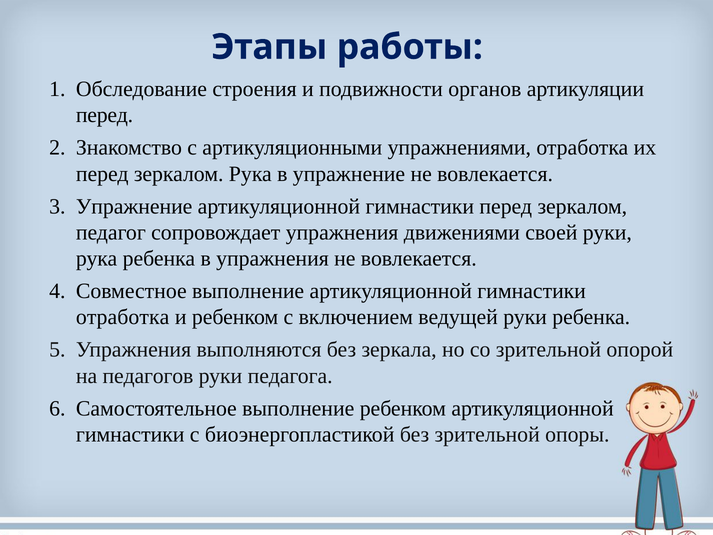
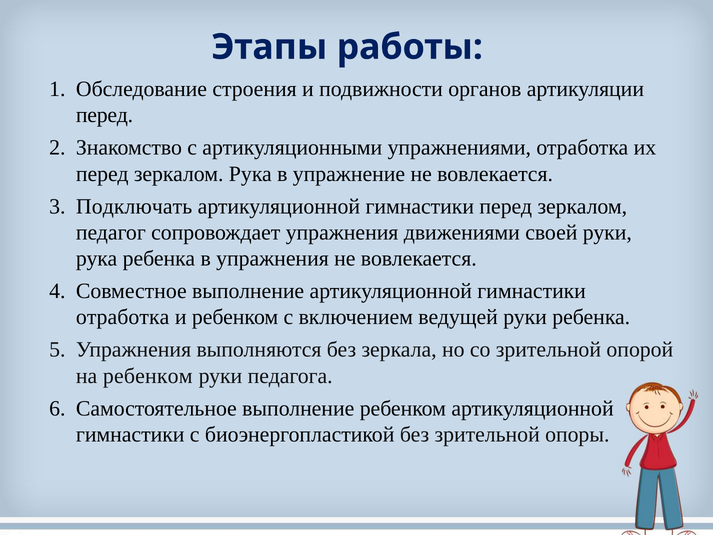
Упражнение: Упражнение -> Подключать (134, 206)
на педагогов: педагогов -> ребенком (148, 376)
